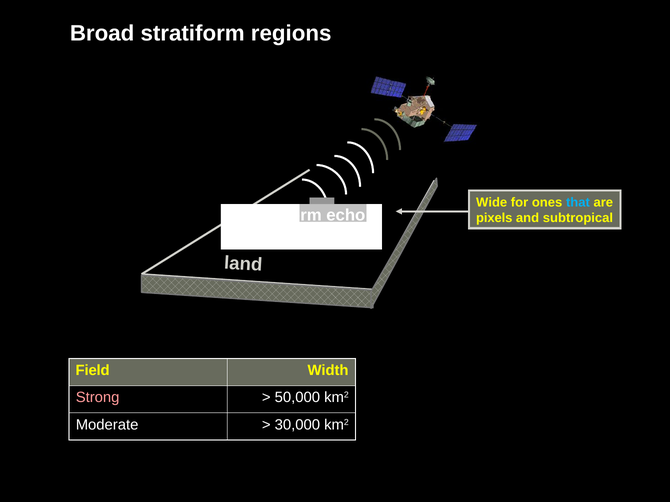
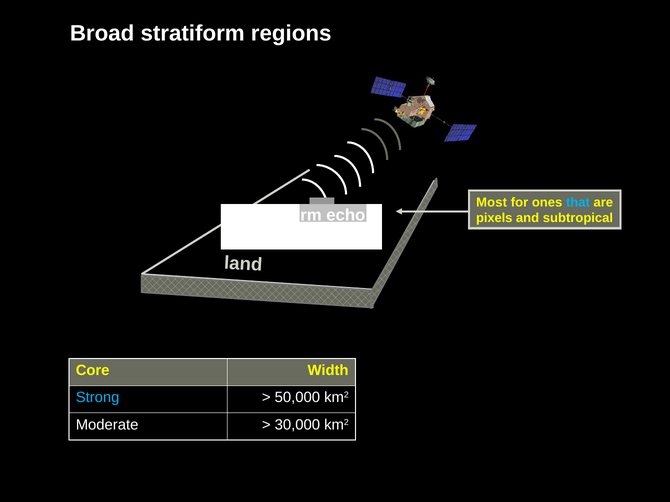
Wide: Wide -> Most (492, 203)
Field: Field -> Core (93, 371)
Strong colour: pink -> light blue (98, 398)
